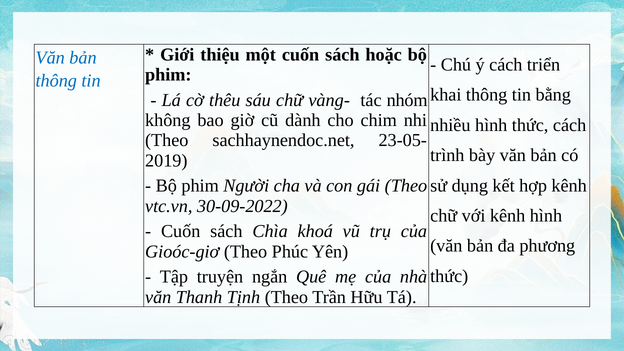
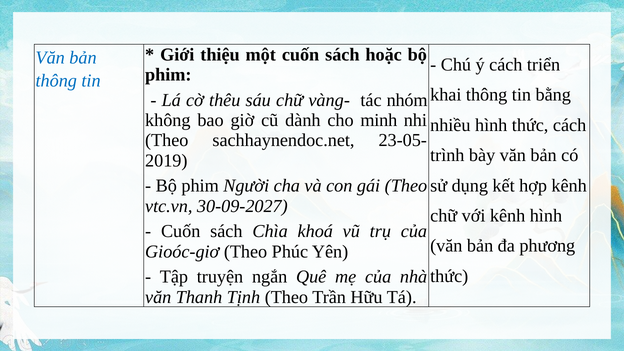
chim: chim -> minh (379, 120)
30-09-2022: 30-09-2022 -> 30-09-2027 (242, 206)
